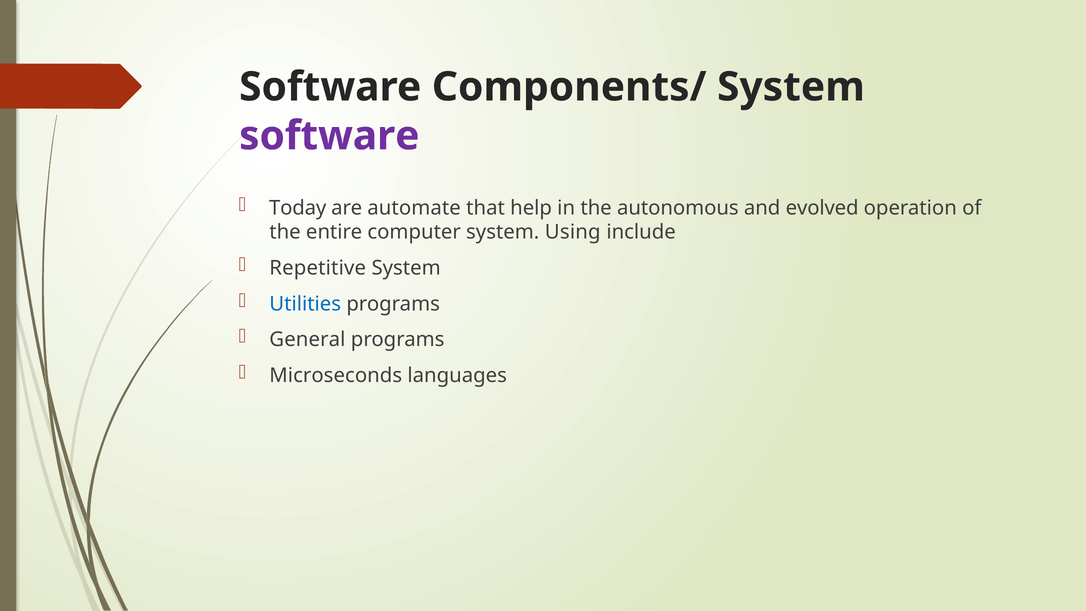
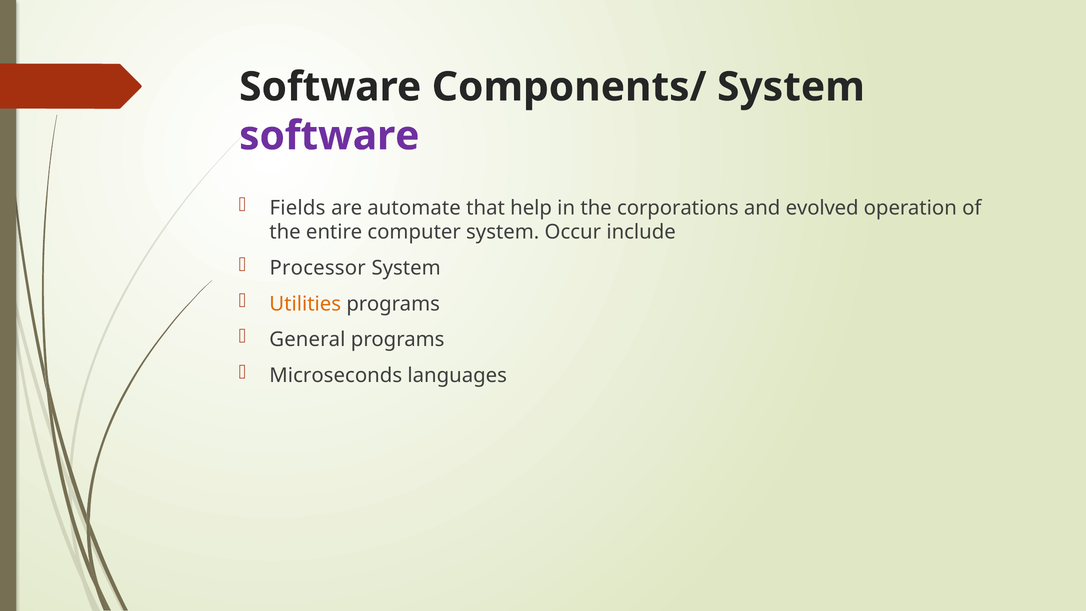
Today: Today -> Fields (297, 208)
autonomous: autonomous -> corporations (678, 208)
Using: Using -> Occur (573, 232)
Repetitive: Repetitive -> Processor (318, 268)
Utilities colour: blue -> orange (305, 304)
